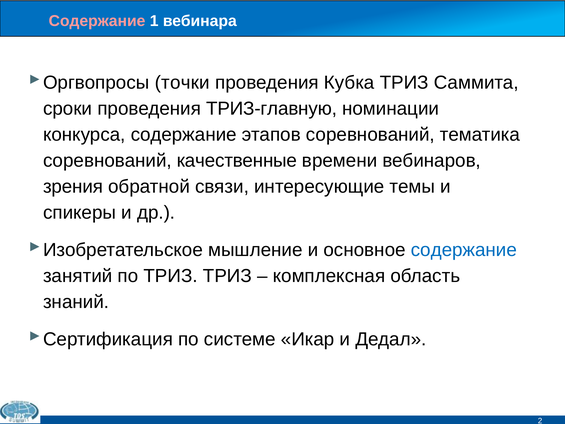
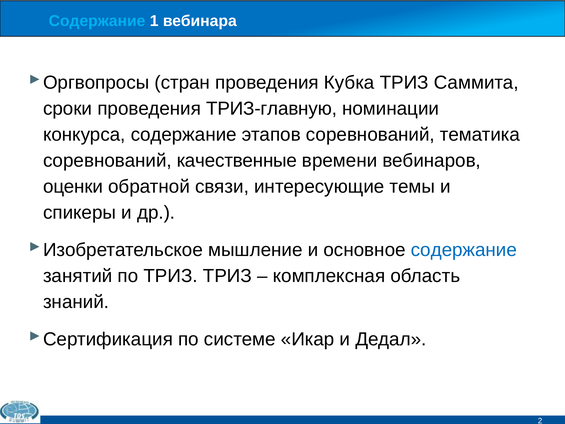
Содержание colour: pink -> light blue (97, 21)
точки: точки -> стран (182, 83)
зрения: зрения -> оценки (73, 187)
